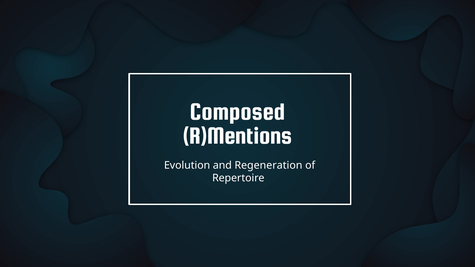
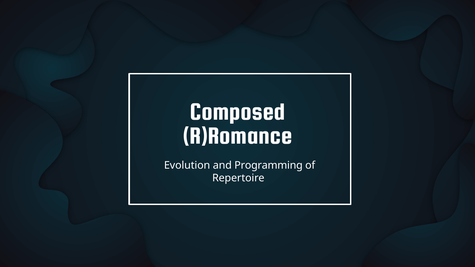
R)Mentions: R)Mentions -> R)Romance (237, 136)
Regeneration: Regeneration -> Programming (269, 165)
